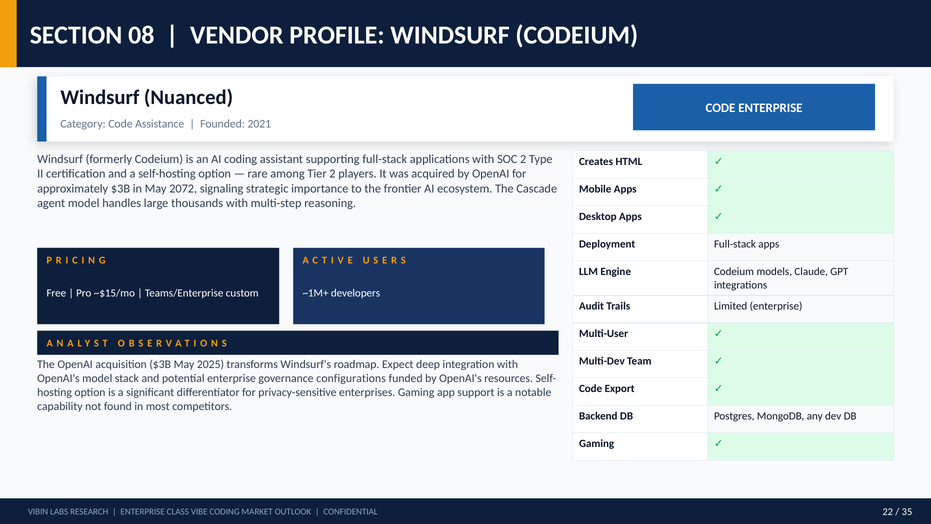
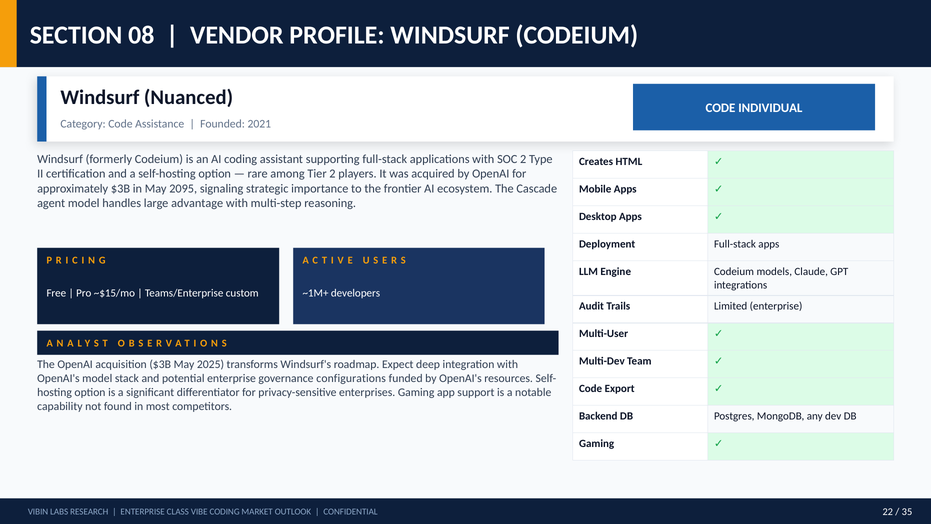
CODE ENTERPRISE: ENTERPRISE -> INDIVIDUAL (770, 108)
2072: 2072 -> 2095 (183, 189)
thousands: thousands -> advantage (197, 203)
